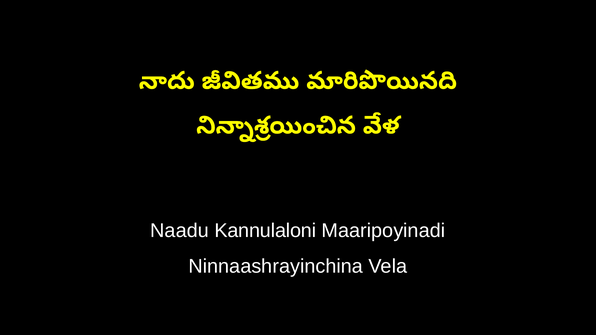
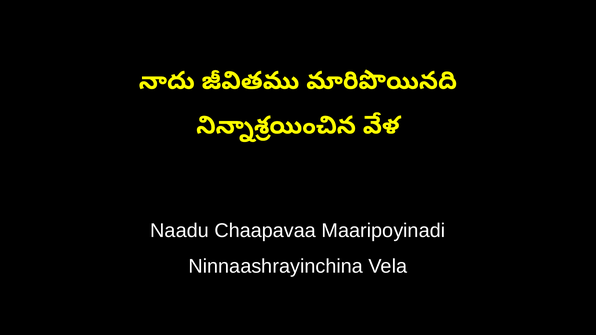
Kannulaloni: Kannulaloni -> Chaapavaa (265, 231)
